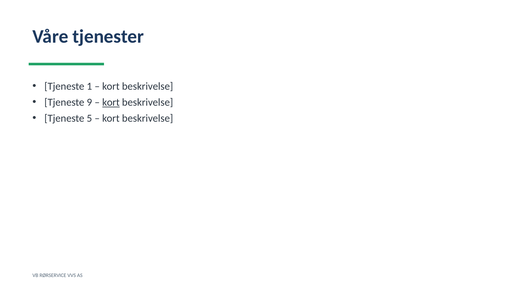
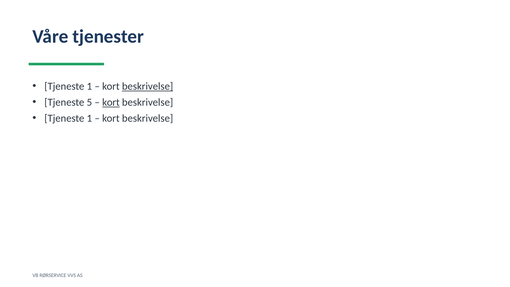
beskrivelse underline: none -> present (148, 86)
9: 9 -> 5 (89, 102)
5: 5 -> 1 (89, 118)
